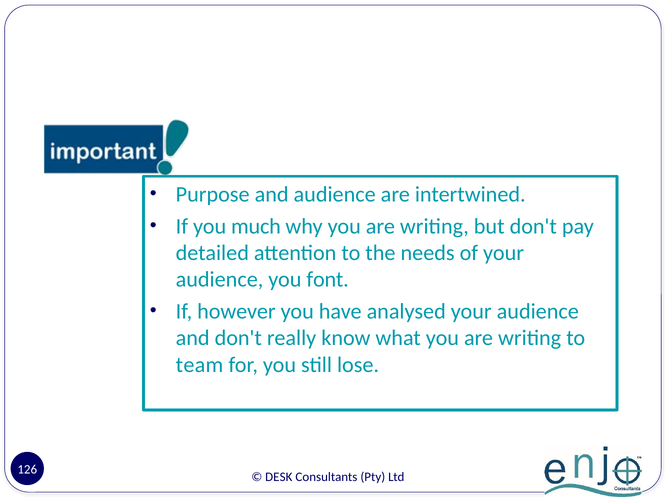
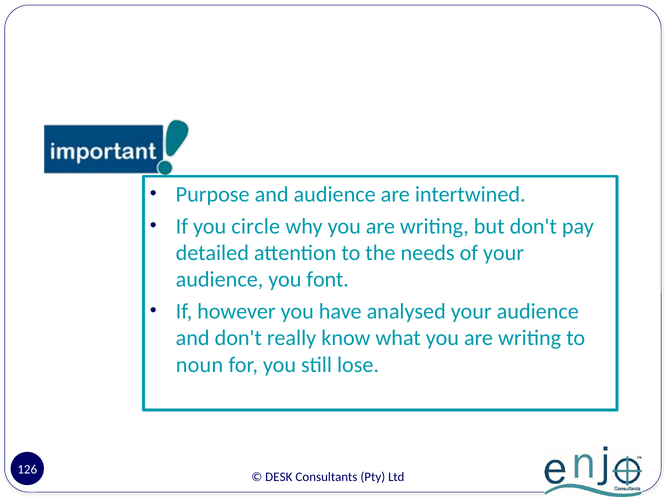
much: much -> circle (256, 227)
team: team -> noun (199, 365)
